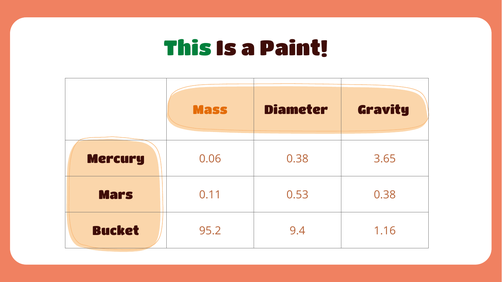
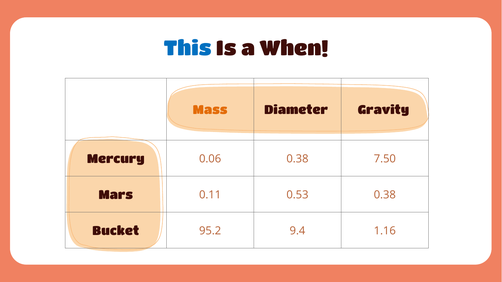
This colour: green -> blue (188, 49)
Paint: Paint -> When (294, 49)
3.65: 3.65 -> 7.50 (385, 159)
